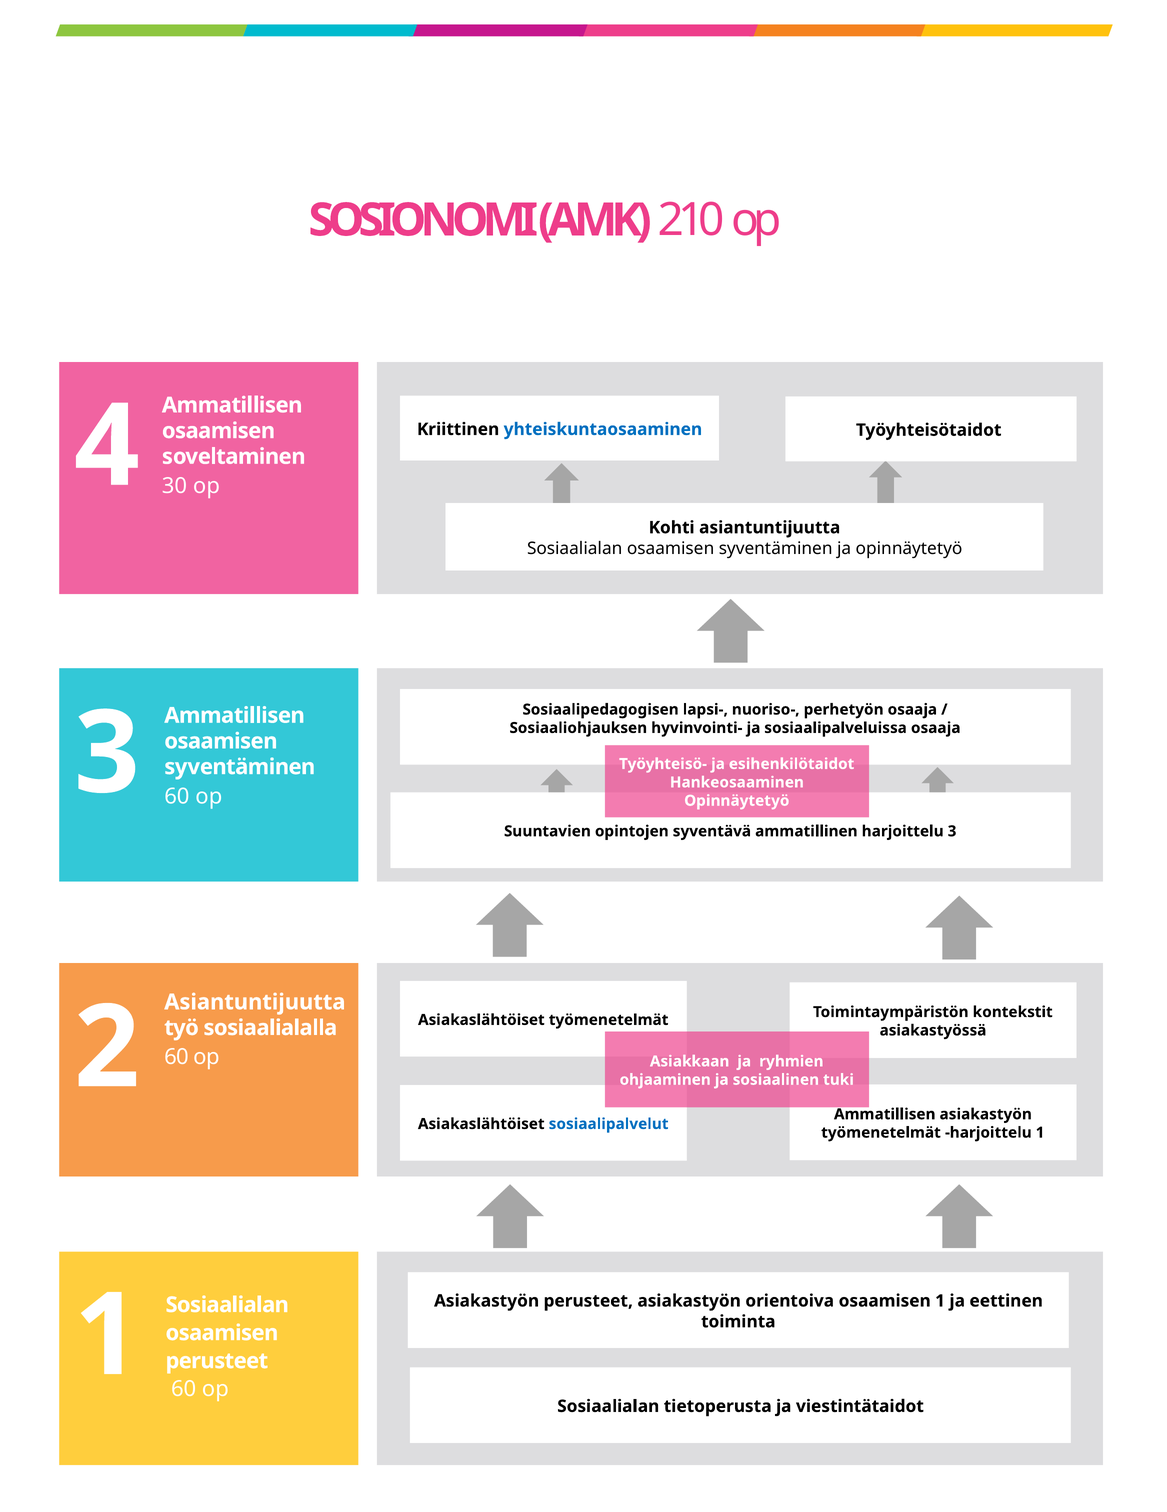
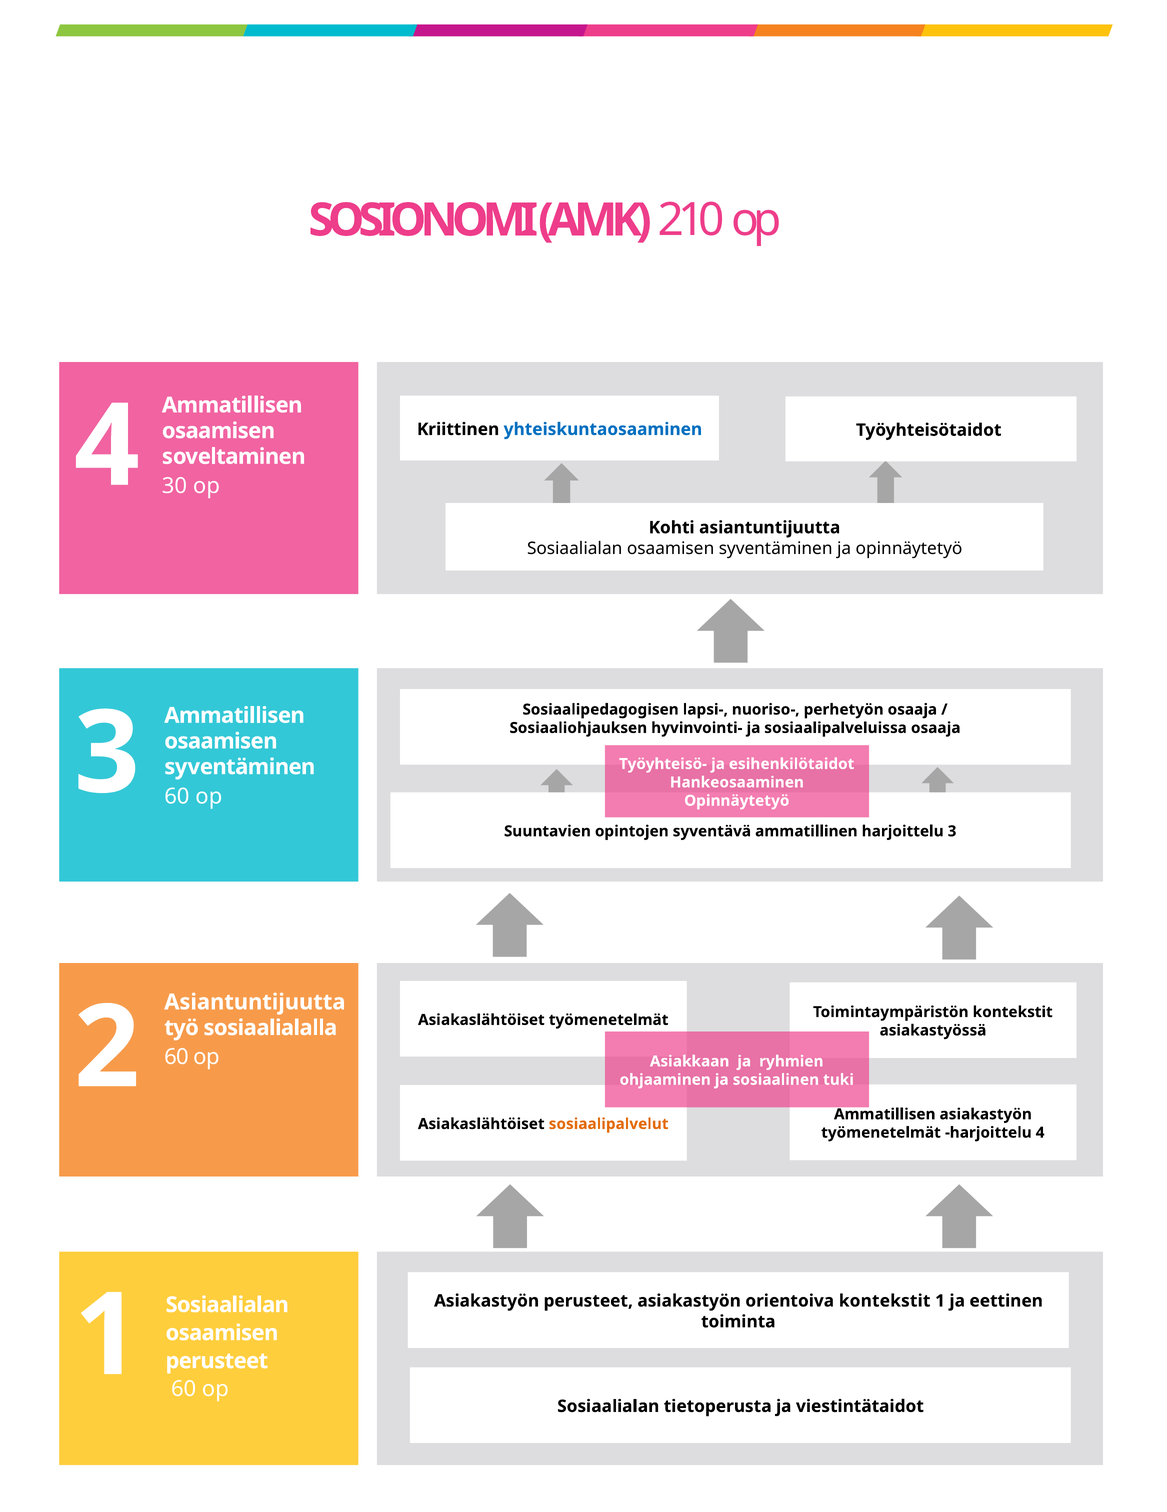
sosiaalipalvelut colour: blue -> orange (609, 1123)
harjoittelu 1: 1 -> 4 (1040, 1132)
orientoiva osaamisen: osaamisen -> kontekstit (885, 1300)
